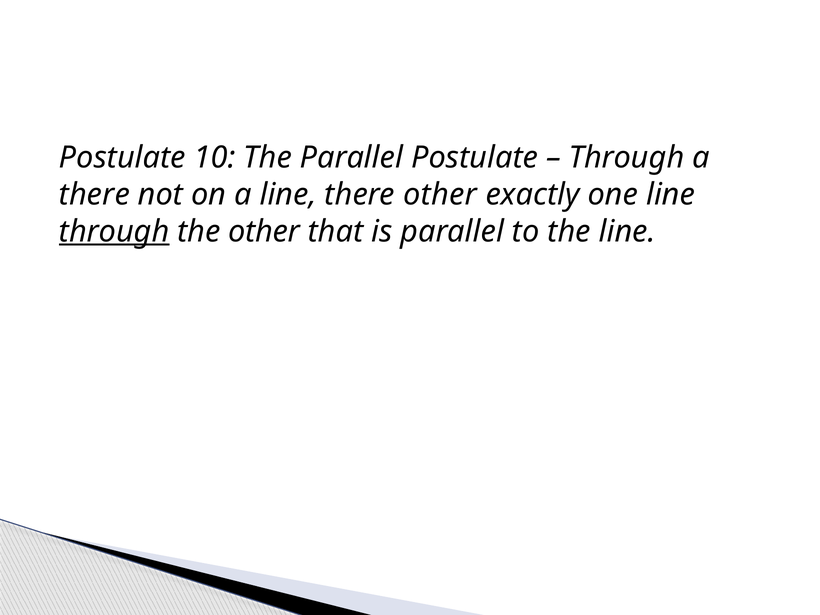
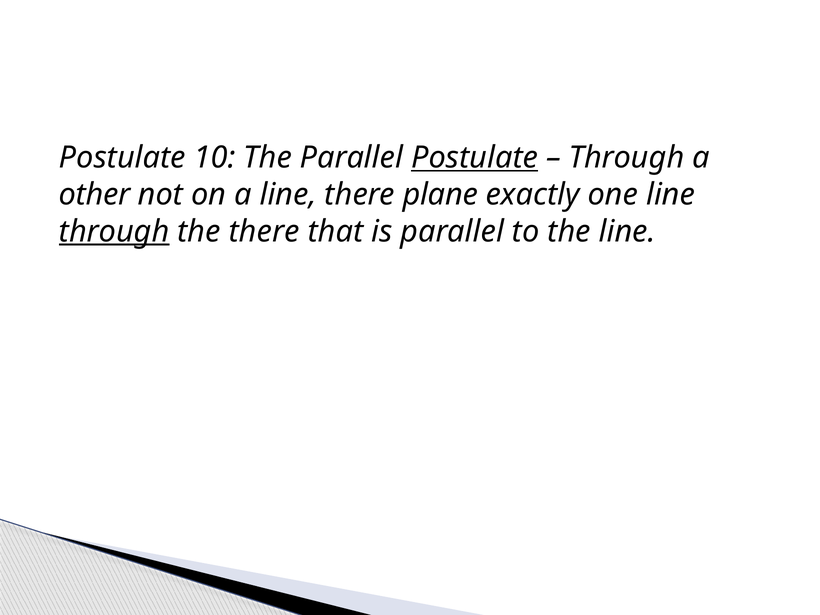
Postulate underline: none -> present (475, 157)
there: there -> other (95, 194)
there other: other -> plane (440, 194)
the other: other -> there (264, 231)
